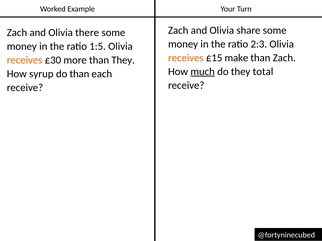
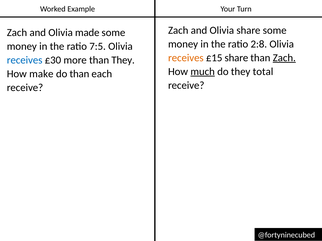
there: there -> made (87, 33)
2:3: 2:3 -> 2:8 (259, 44)
1:5: 1:5 -> 7:5 (98, 46)
£15 make: make -> share (236, 58)
Zach underline: none -> present (284, 58)
receives colour: orange -> blue (25, 60)
syrup: syrup -> make (41, 74)
